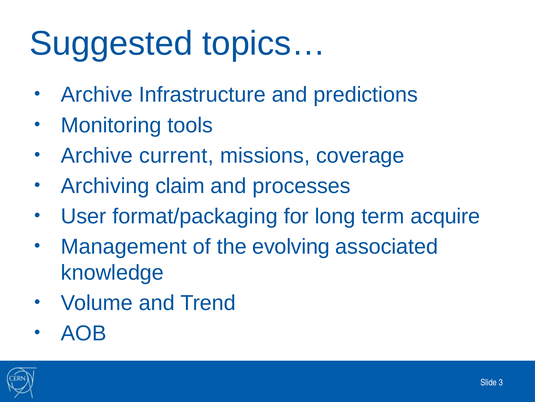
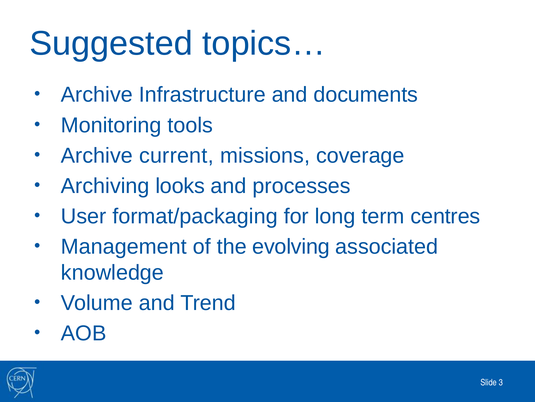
predictions: predictions -> documents (366, 95)
claim: claim -> looks (180, 186)
acquire: acquire -> centres (445, 216)
